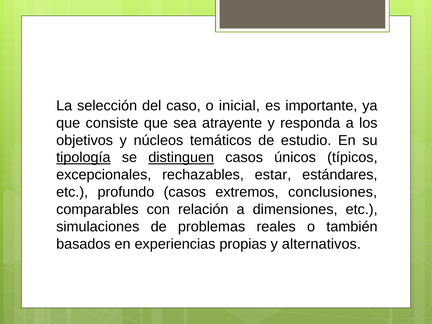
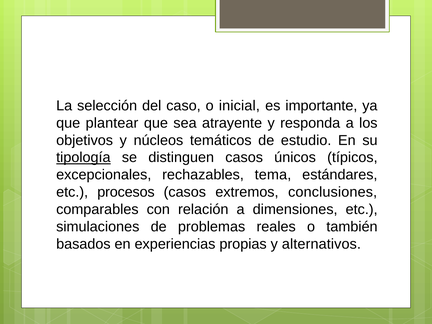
consiste: consiste -> plantear (112, 123)
distinguen underline: present -> none (181, 158)
estar: estar -> tema (273, 175)
profundo: profundo -> procesos (126, 192)
